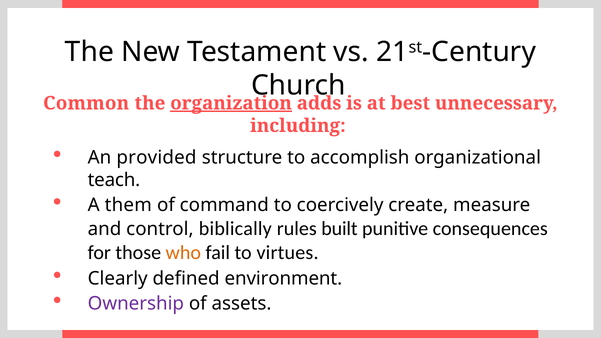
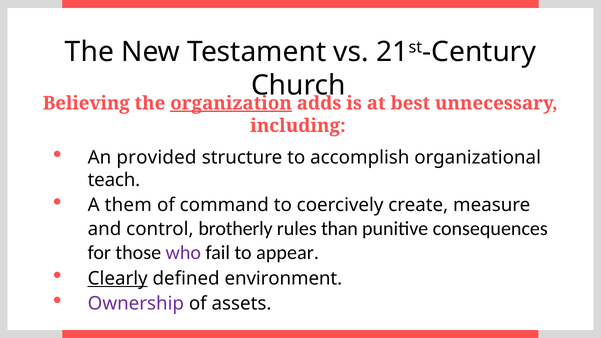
Common: Common -> Believing (86, 103)
biblically: biblically -> brotherly (236, 229)
built: built -> than (339, 229)
who colour: orange -> purple (183, 253)
virtues: virtues -> appear (288, 253)
Clearly underline: none -> present (118, 278)
